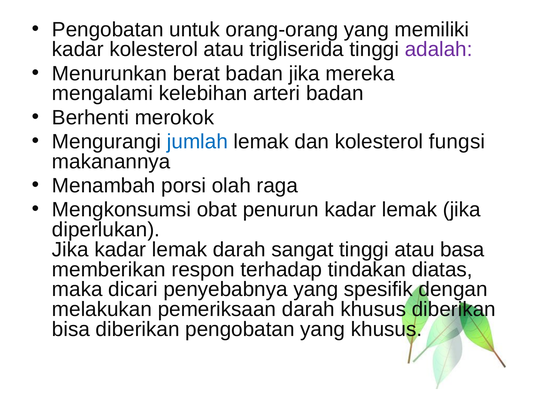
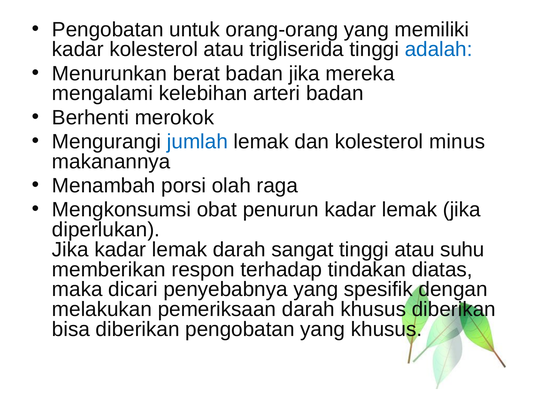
adalah colour: purple -> blue (439, 49)
fungsi: fungsi -> minus (457, 142)
basa: basa -> suhu (462, 249)
